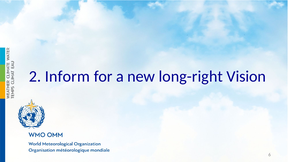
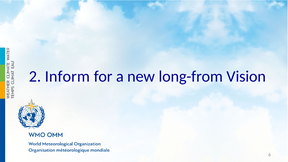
long-right: long-right -> long-from (191, 76)
